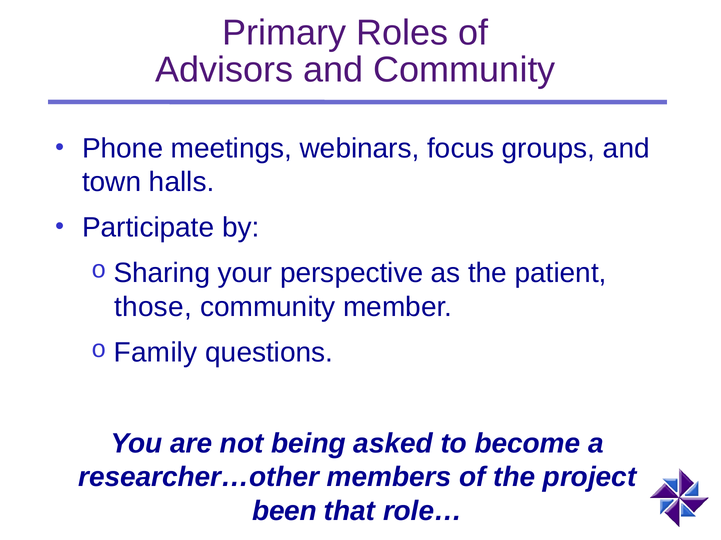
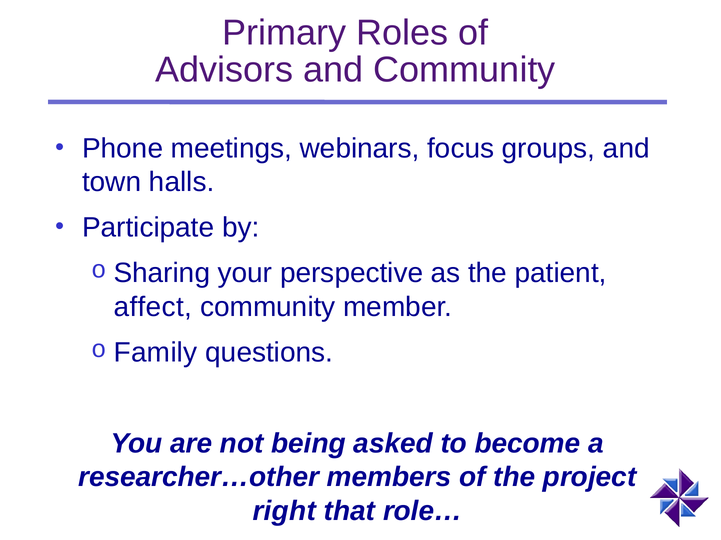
those: those -> affect (153, 307)
been: been -> right (284, 512)
